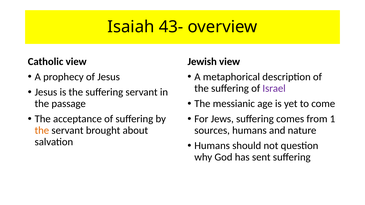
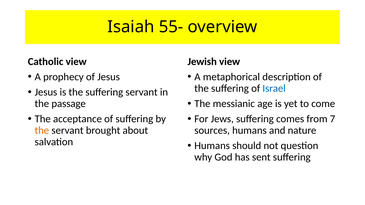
43-: 43- -> 55- (171, 27)
Israel colour: purple -> blue (274, 89)
1: 1 -> 7 (333, 119)
